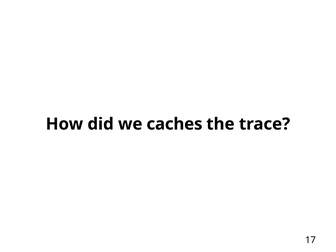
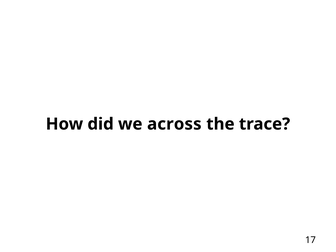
caches: caches -> across (174, 124)
